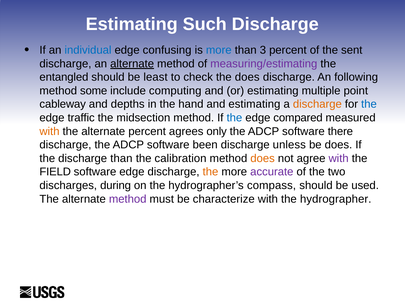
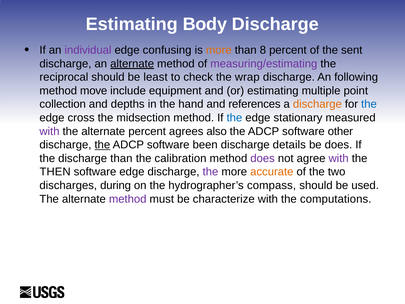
Such: Such -> Body (205, 24)
individual colour: blue -> purple (88, 50)
more colour: blue -> orange (219, 50)
3: 3 -> 8 (263, 50)
entangled: entangled -> reciprocal (64, 77)
the does: does -> wrap (247, 77)
some: some -> move (94, 91)
computing: computing -> equipment (175, 91)
cableway: cableway -> collection (63, 104)
and estimating: estimating -> references (255, 104)
traffic: traffic -> cross (81, 118)
compared: compared -> stationary (298, 118)
with colour: orange -> purple (50, 131)
only: only -> also (217, 131)
there: there -> other (340, 131)
the underline: none -> present (102, 145)
unless: unless -> details (289, 145)
does colour: orange -> purple (263, 158)
FIELD: FIELD -> THEN (55, 172)
the colour: orange -> purple (210, 172)
accurate colour: purple -> orange (272, 172)
hydrographer: hydrographer -> computations (336, 199)
